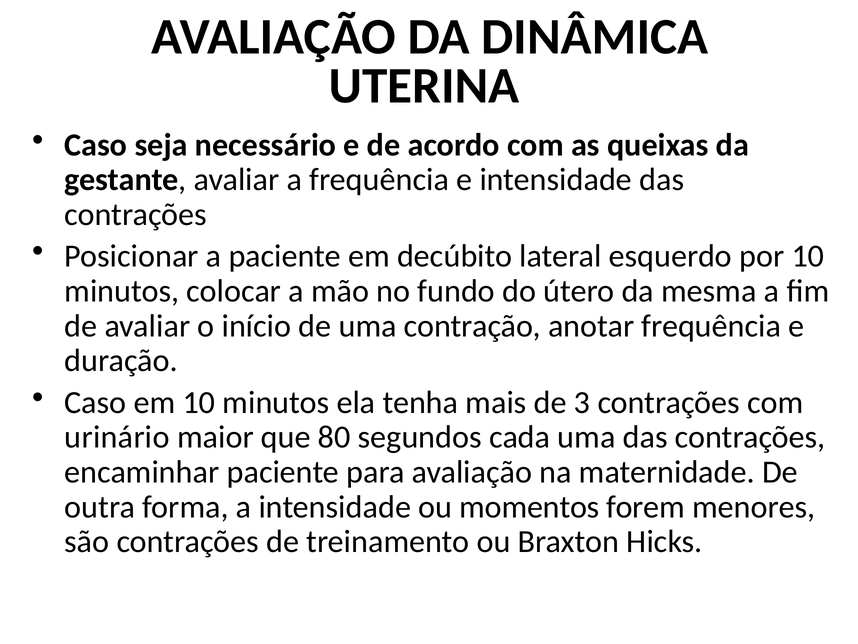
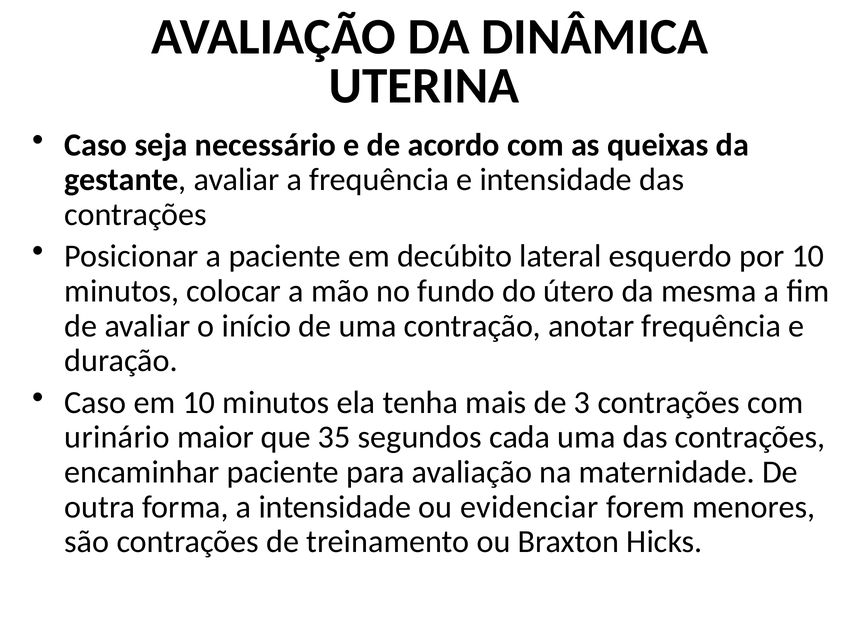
80: 80 -> 35 (334, 437)
momentos: momentos -> evidenciar (529, 507)
